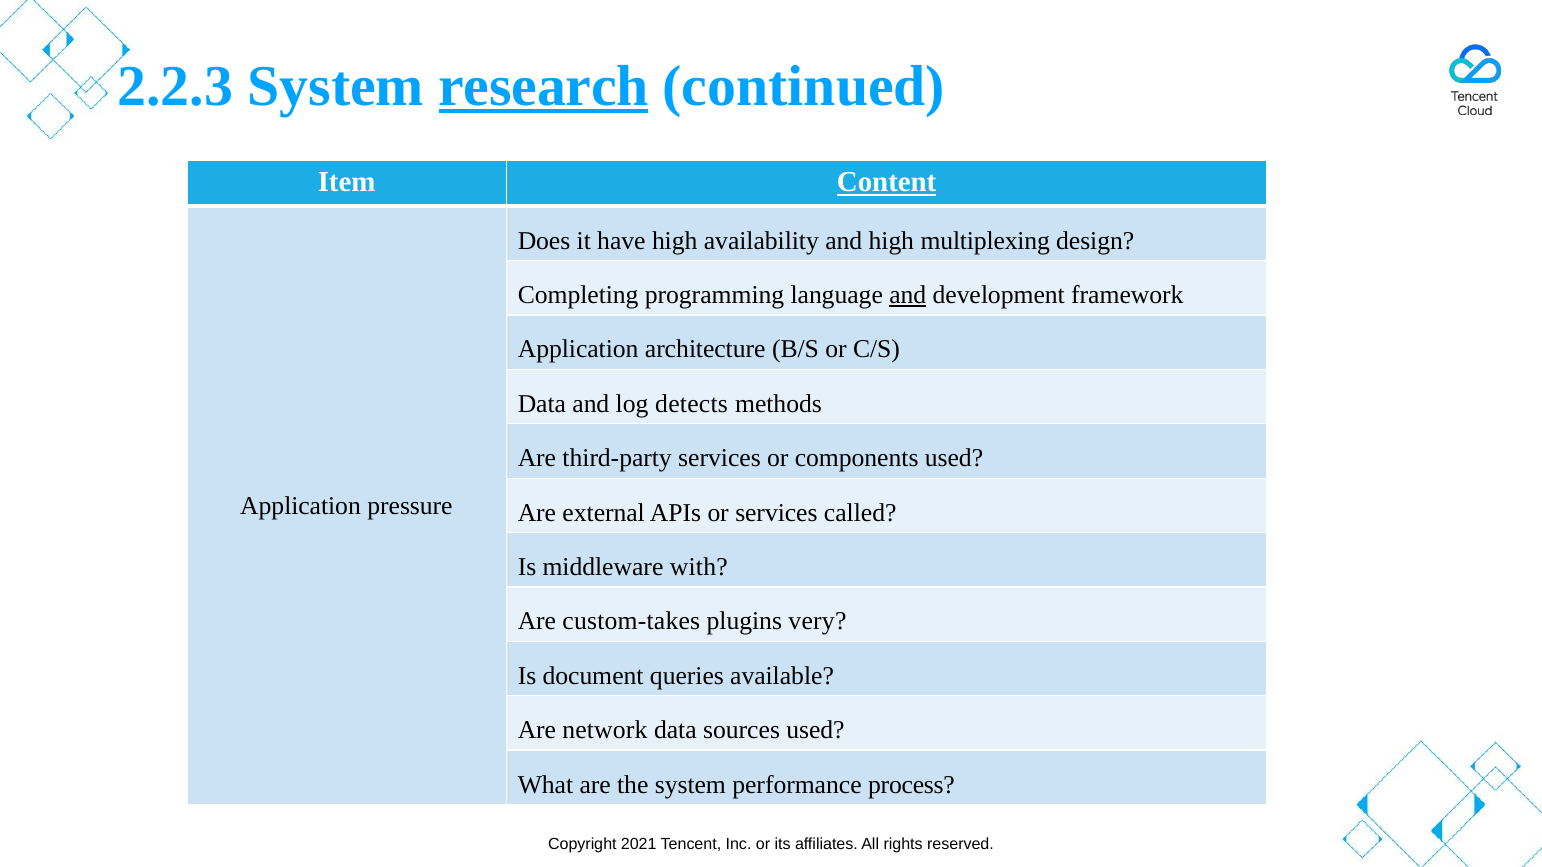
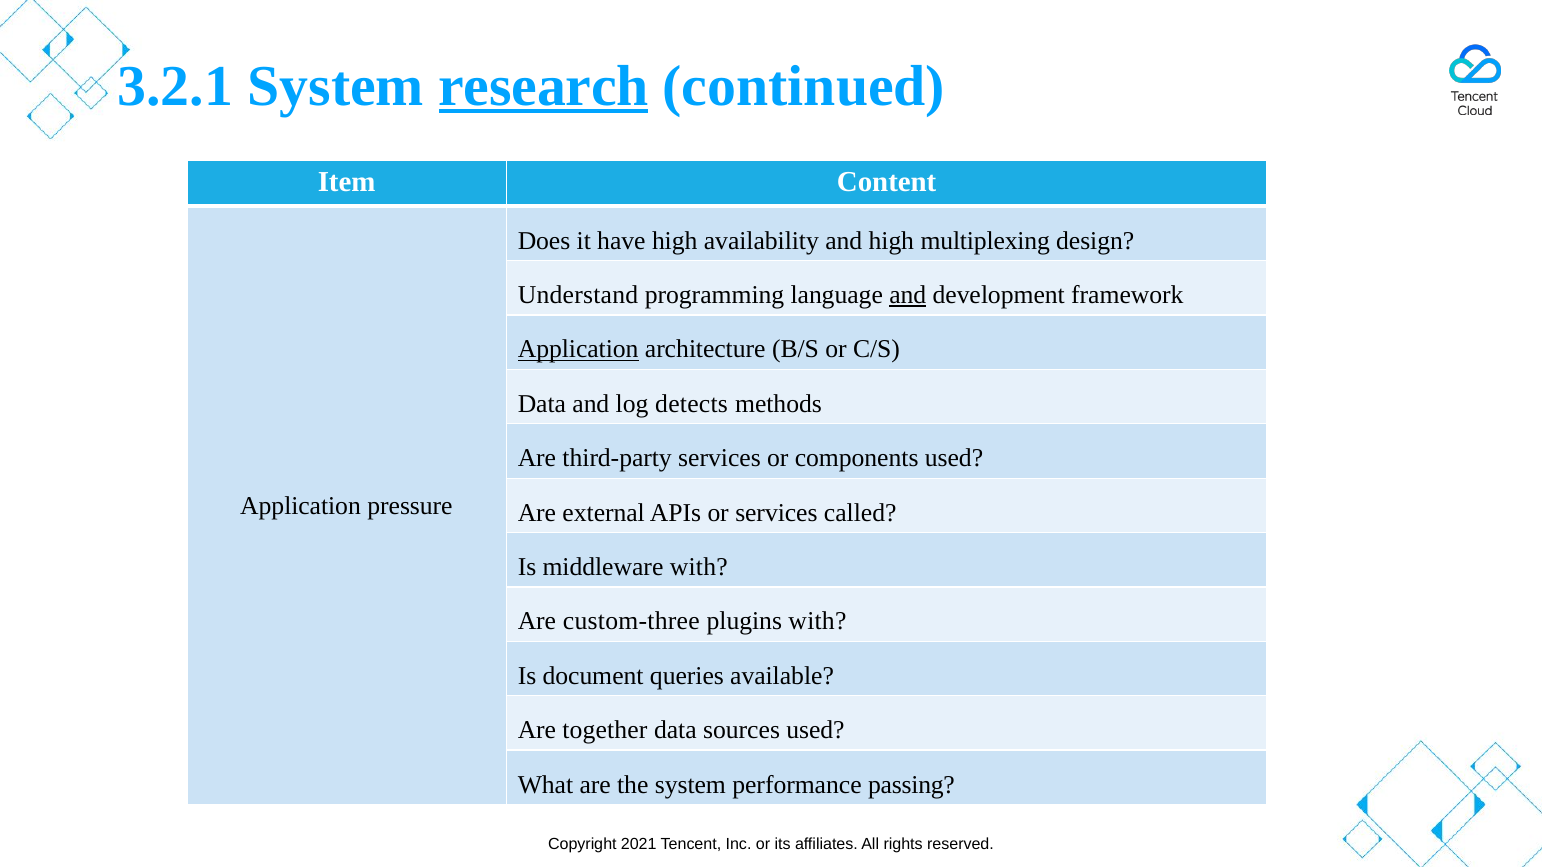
2.2.3: 2.2.3 -> 3.2.1 (175, 86)
Content underline: present -> none (887, 183)
Completing: Completing -> Understand (578, 295)
Application underline: none -> present (578, 350)
custom-takes: custom-takes -> custom-three (631, 622)
plugins very: very -> with (817, 622)
network: network -> together (605, 731)
process: process -> passing (911, 785)
